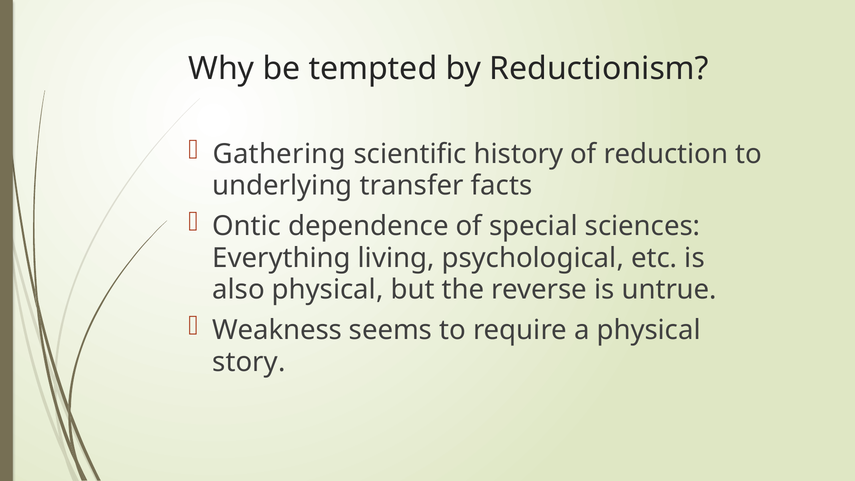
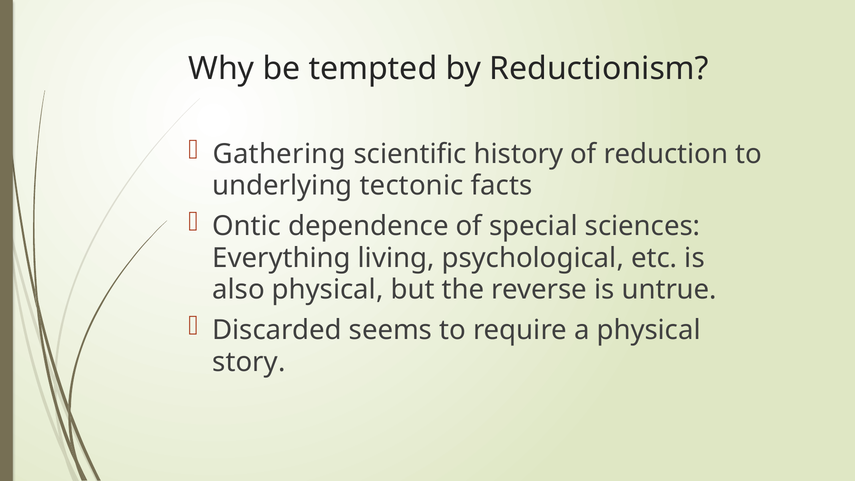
transfer: transfer -> tectonic (412, 186)
Weakness: Weakness -> Discarded (277, 330)
